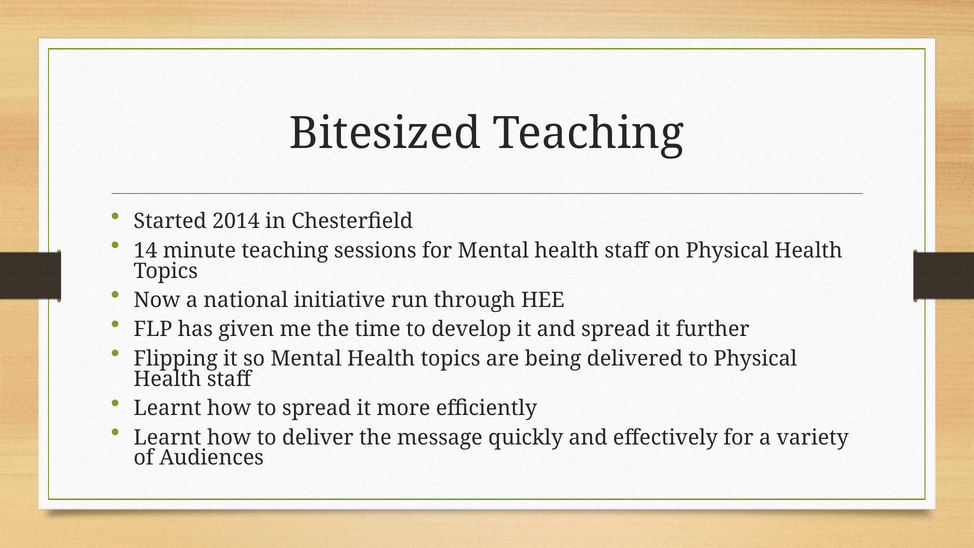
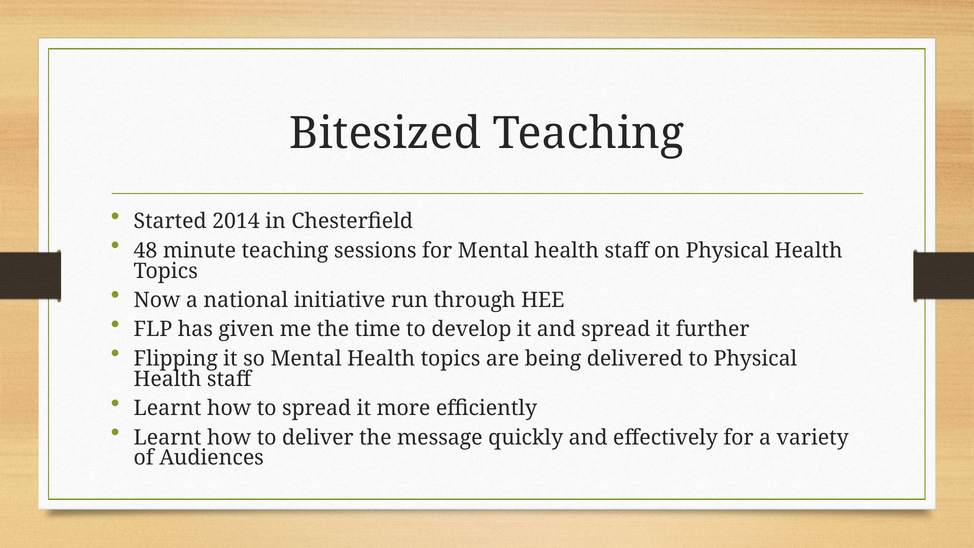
14: 14 -> 48 (146, 251)
